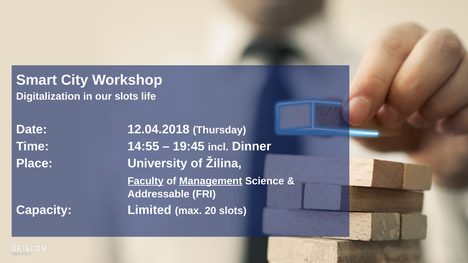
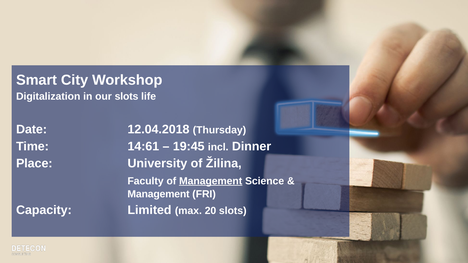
14:55: 14:55 -> 14:61 (143, 147)
Faculty underline: present -> none (146, 181)
Addressable: Addressable -> Management (159, 195)
